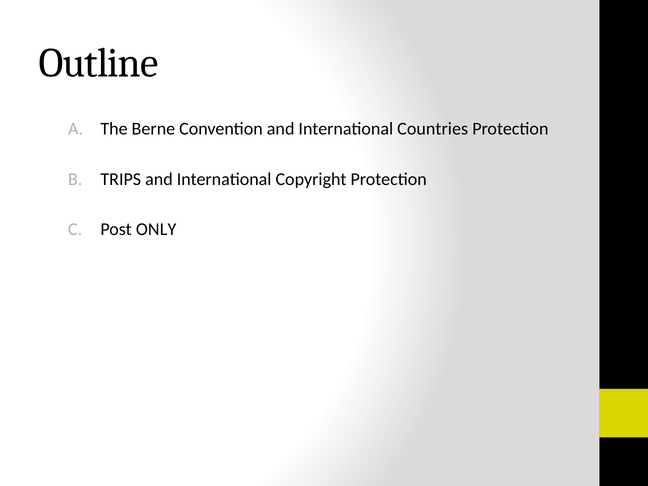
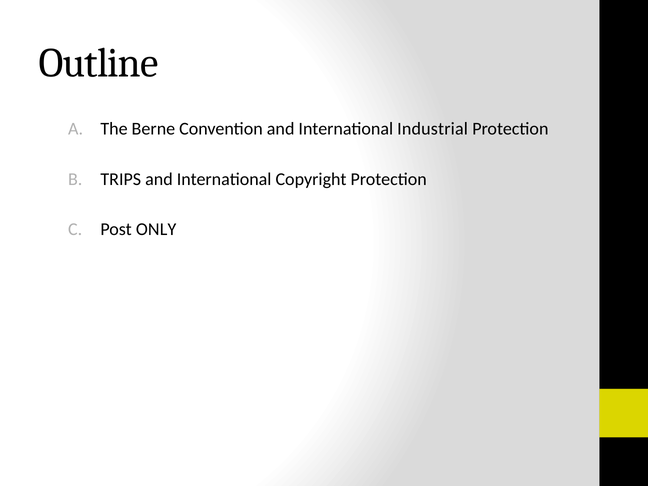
Countries: Countries -> Industrial (433, 129)
